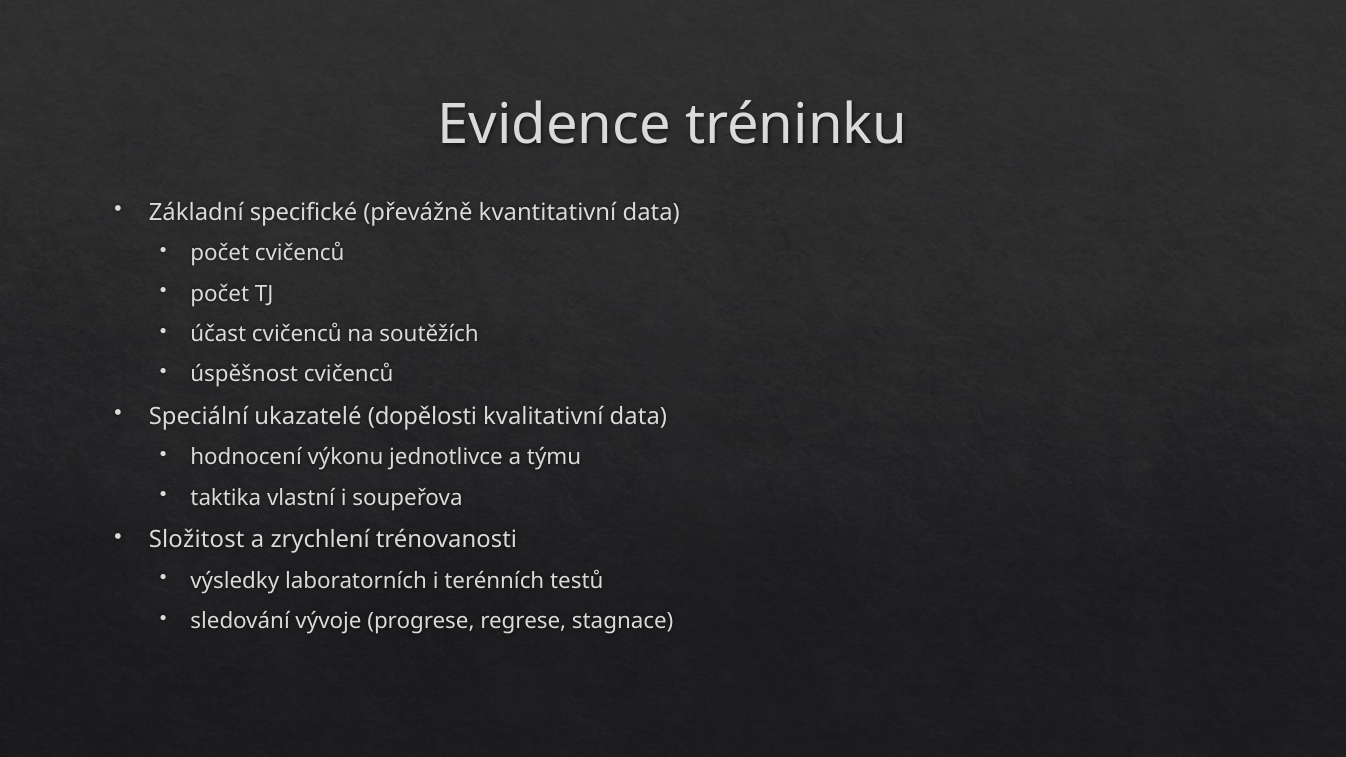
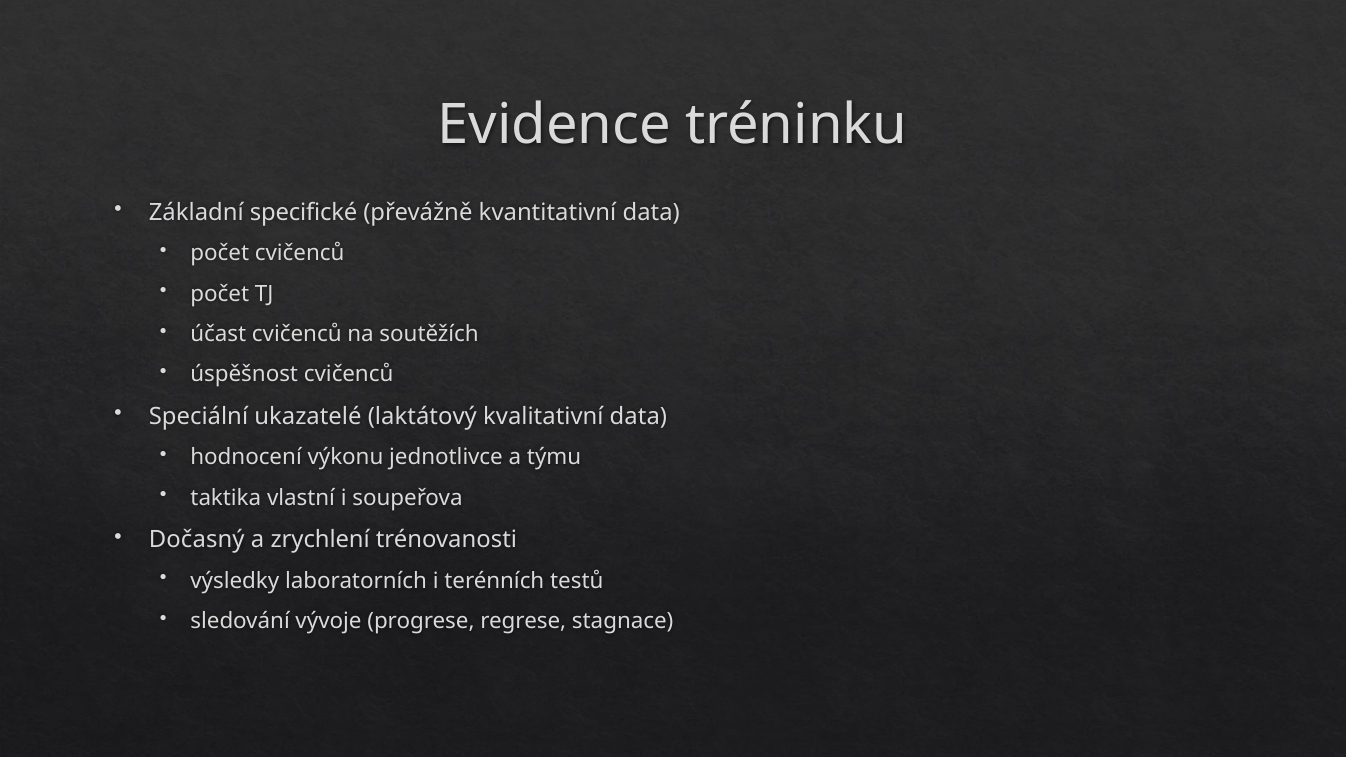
dopělosti: dopělosti -> laktátový (422, 416)
Složitost: Složitost -> Dočasný (197, 540)
